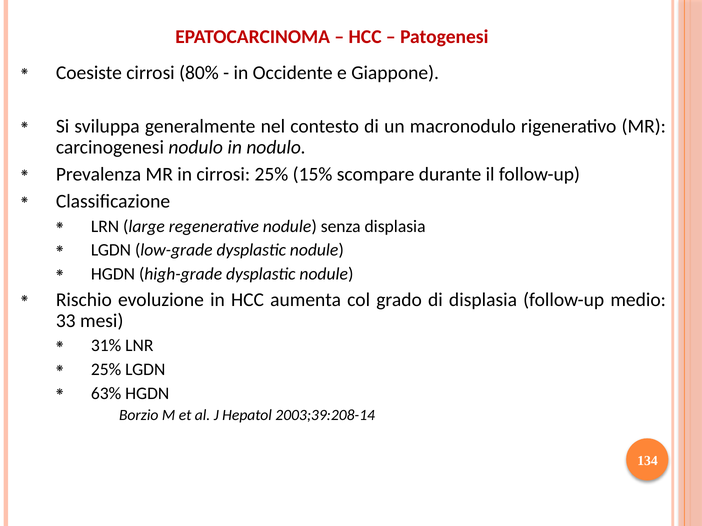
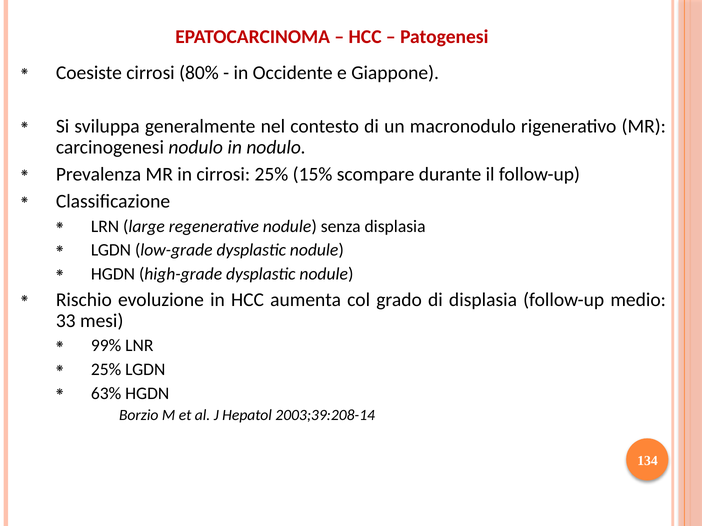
31%: 31% -> 99% (106, 346)
